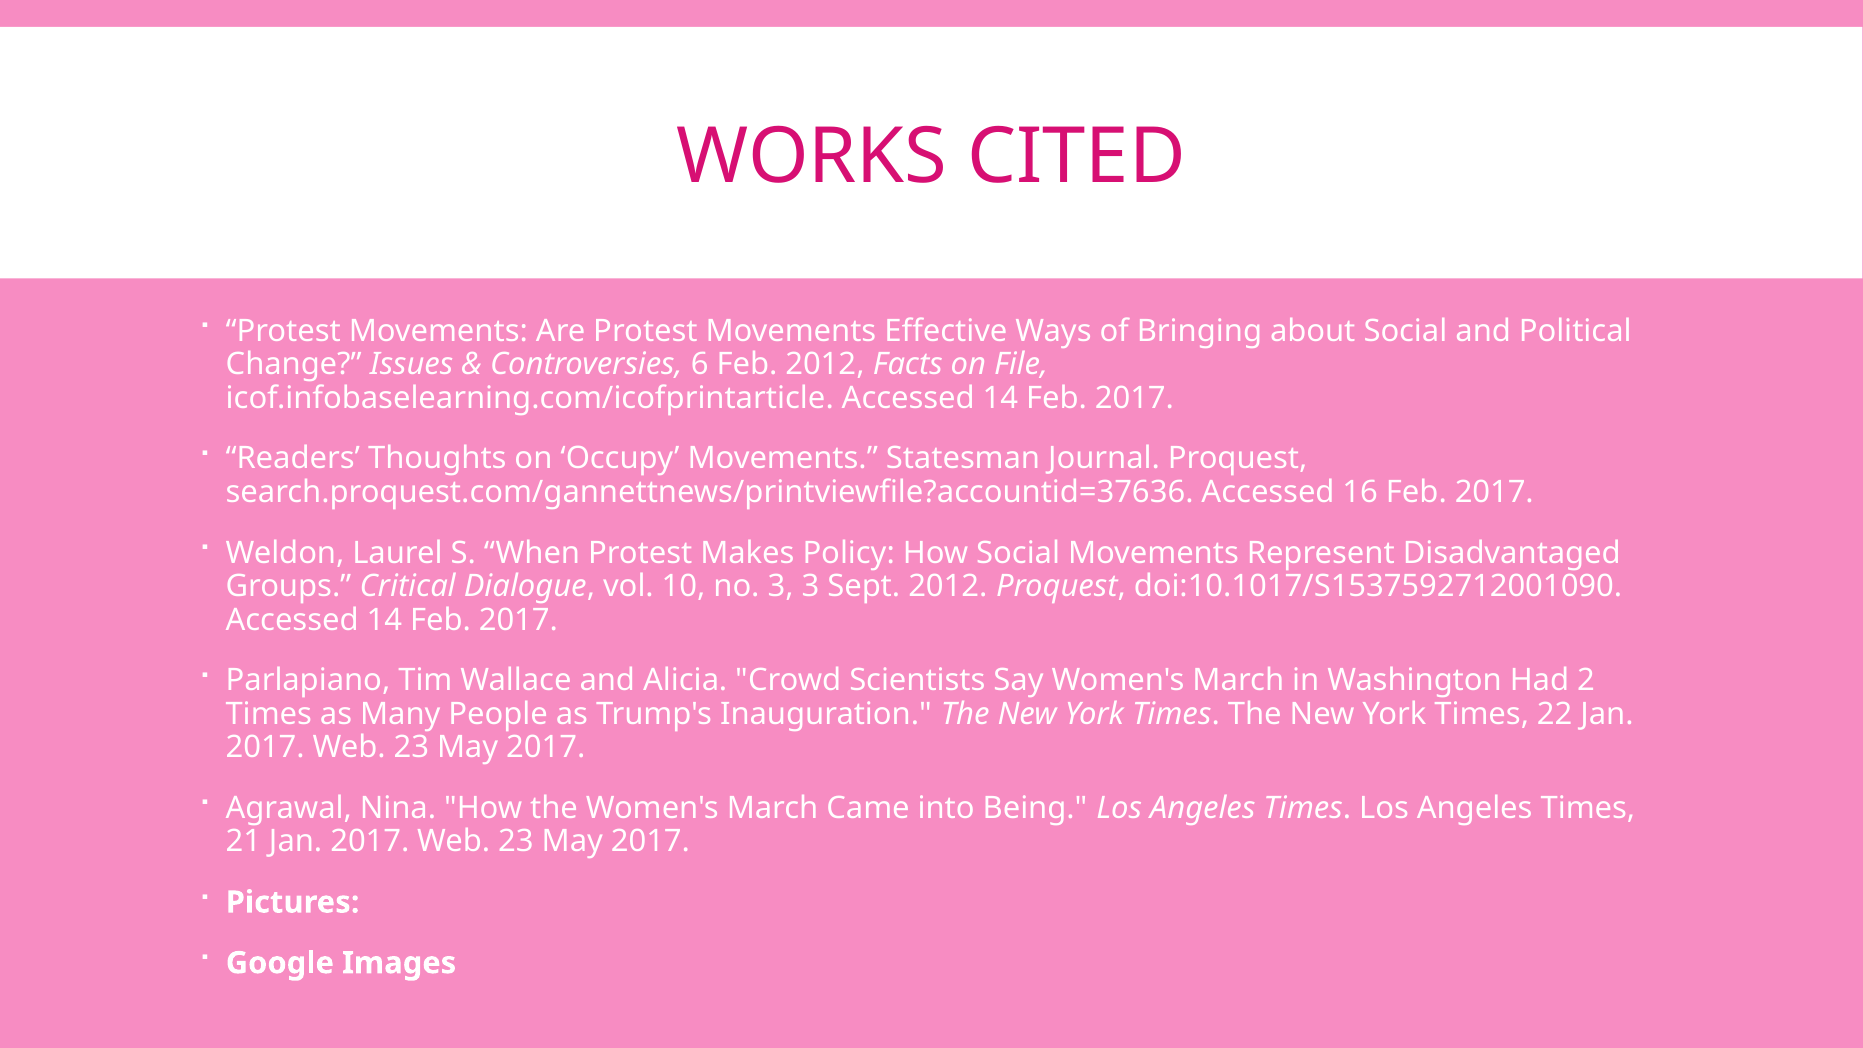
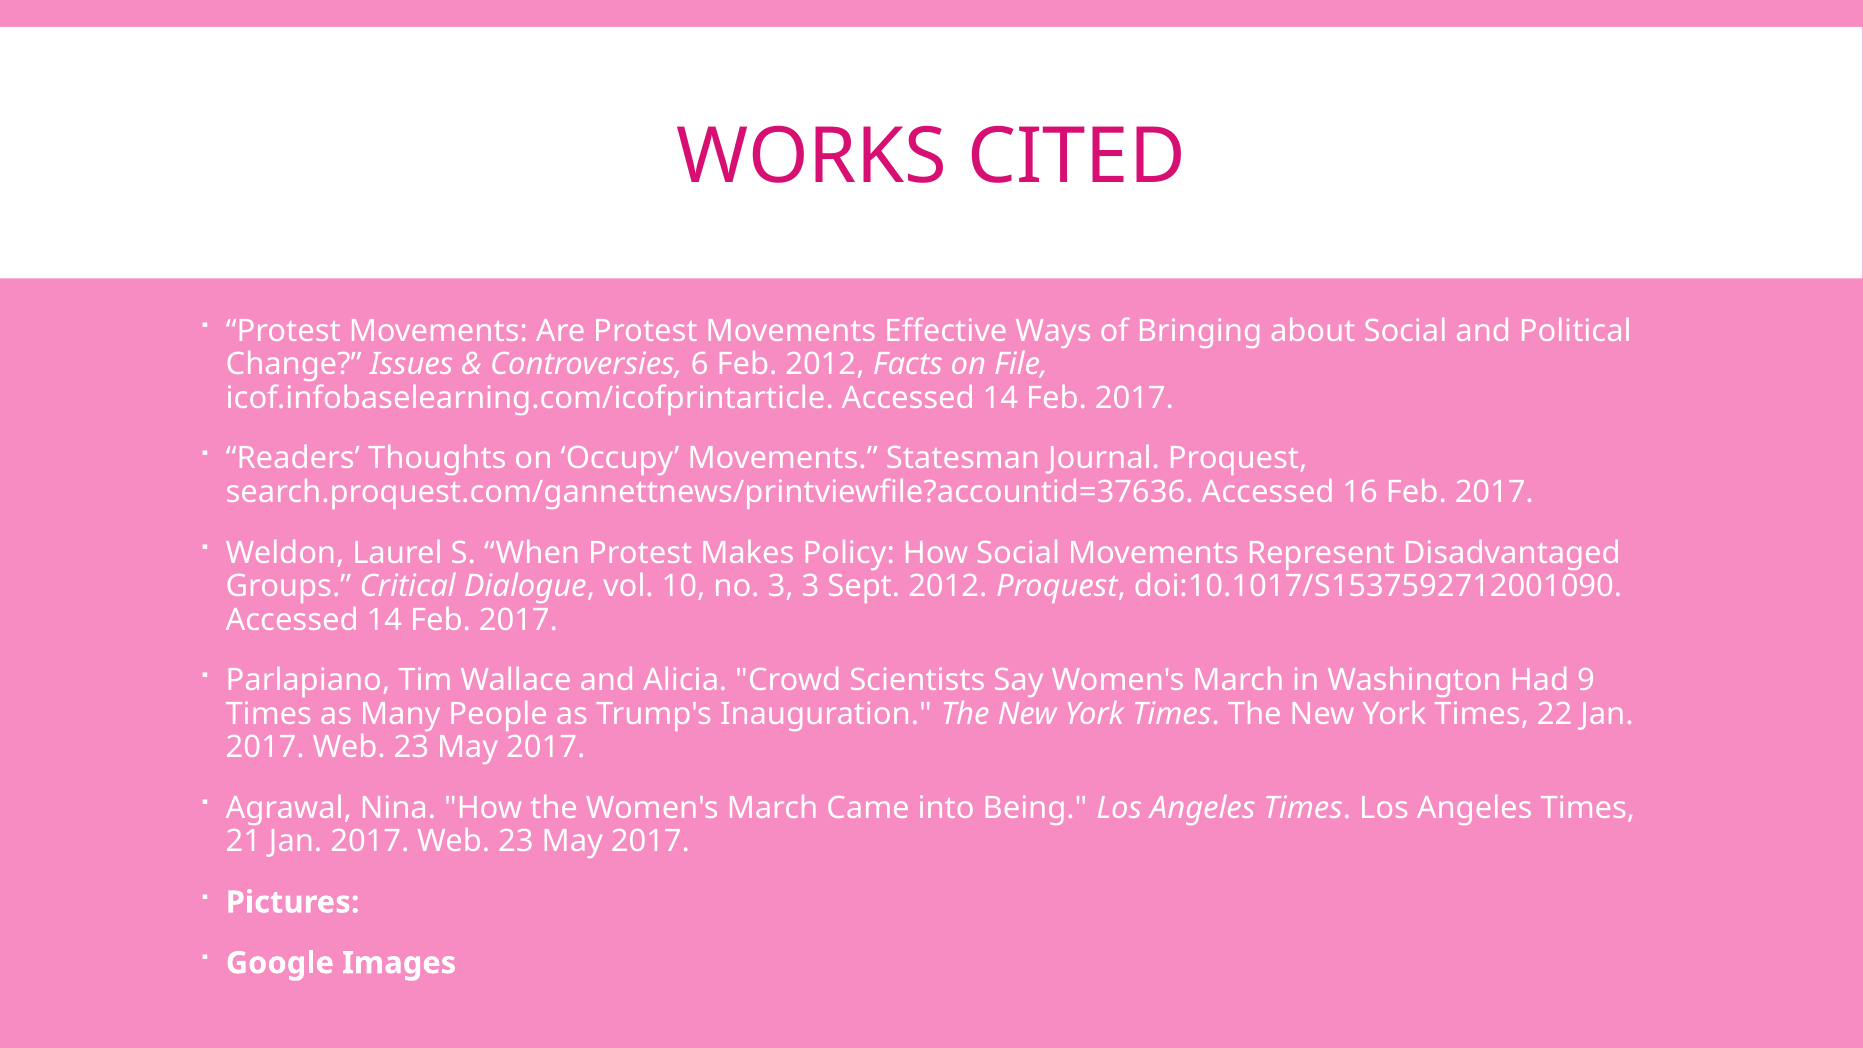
2: 2 -> 9 (1586, 680)
